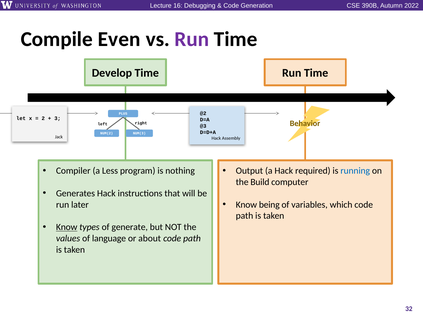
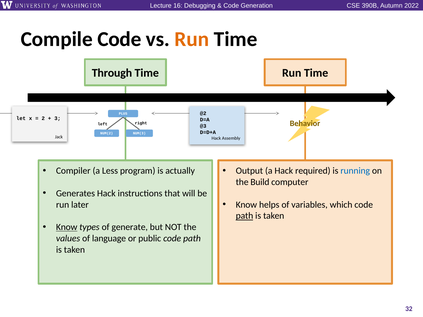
Compile Even: Even -> Code (119, 39)
Run colour: purple -> orange (192, 39)
Develop: Develop -> Through (112, 73)
nothing: nothing -> actually (180, 171)
being: being -> helps (269, 205)
path underline: none -> present (244, 216)
about: about -> public (150, 239)
